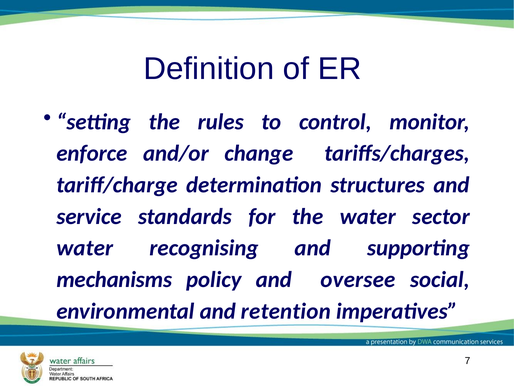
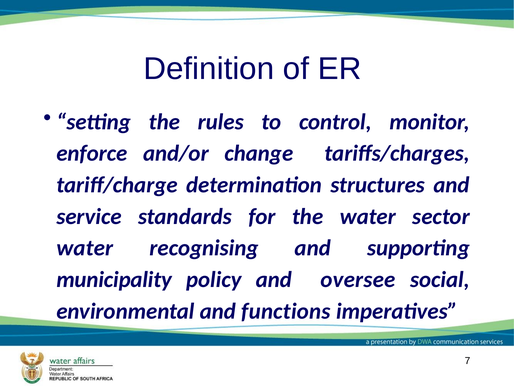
mechanisms: mechanisms -> municipality (114, 279)
retention: retention -> functions (286, 311)
